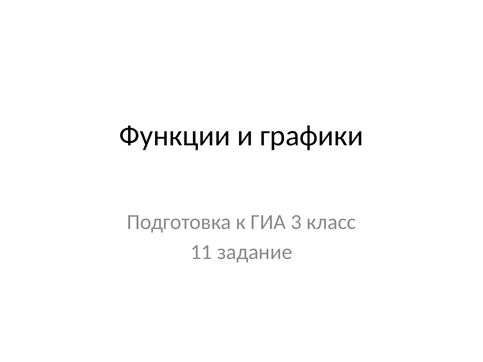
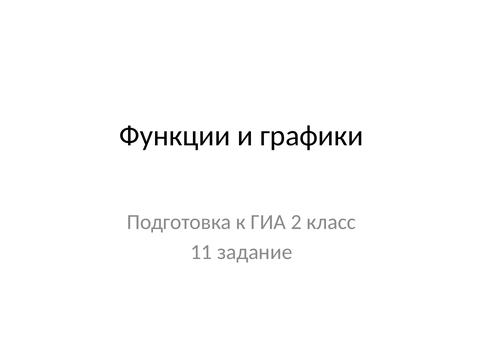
3: 3 -> 2 (296, 222)
